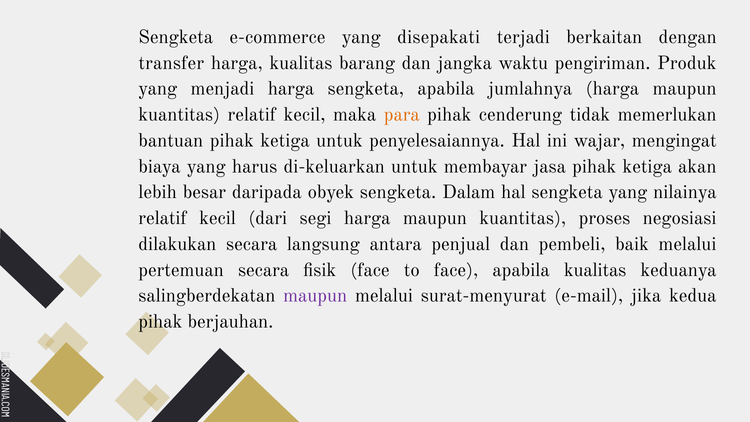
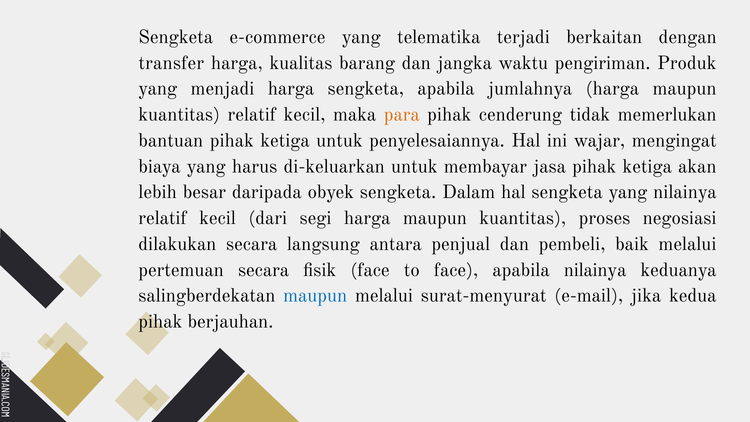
disepakati: disepakati -> telematika (439, 37)
apabila kualitas: kualitas -> nilainya (595, 270)
maupun colour: purple -> blue (315, 296)
